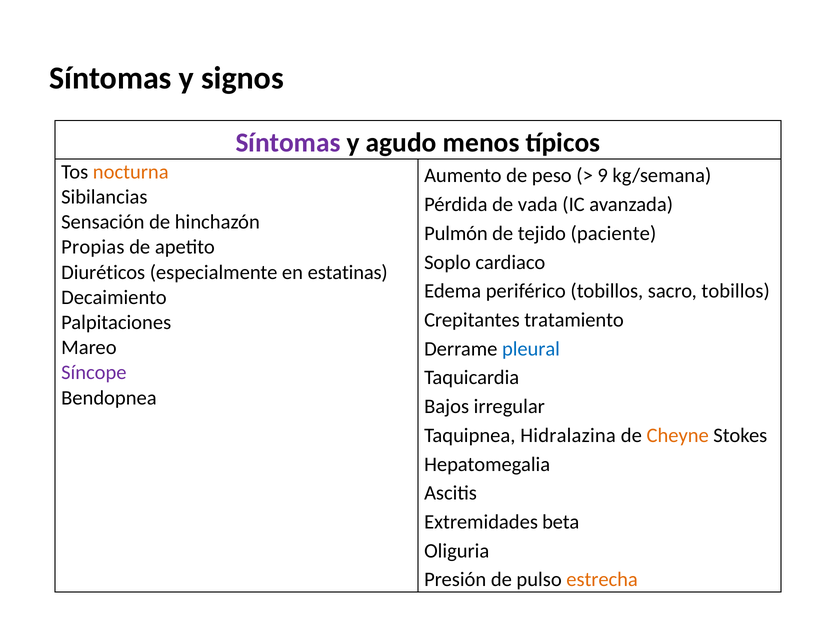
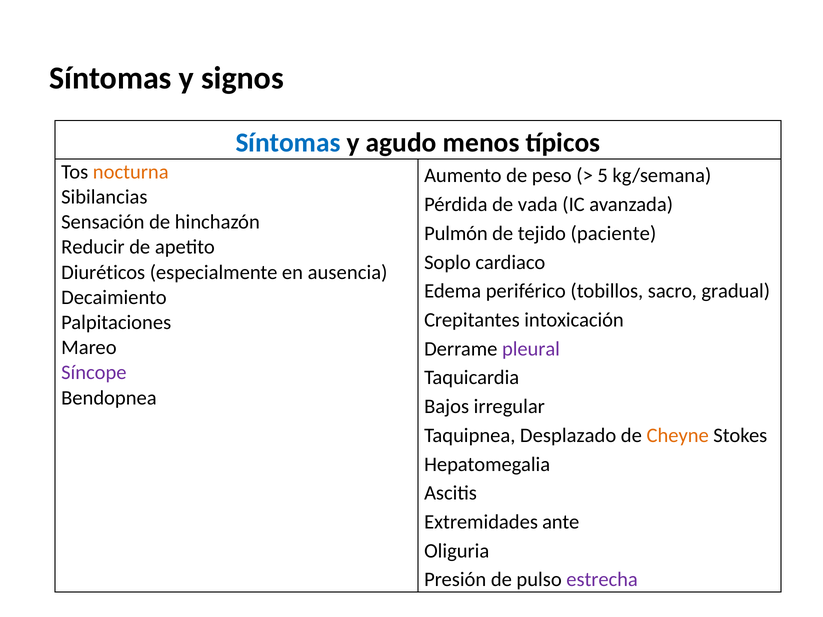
Síntomas colour: purple -> blue (288, 143)
9: 9 -> 5 (603, 176)
Propias: Propias -> Reducir (93, 247)
estatinas: estatinas -> ausencia (348, 272)
sacro tobillos: tobillos -> gradual (736, 291)
tratamiento: tratamiento -> intoxicación (574, 320)
pleural colour: blue -> purple (531, 349)
Hidralazina: Hidralazina -> Desplazado (568, 436)
beta: beta -> ante (561, 522)
estrecha colour: orange -> purple (602, 580)
